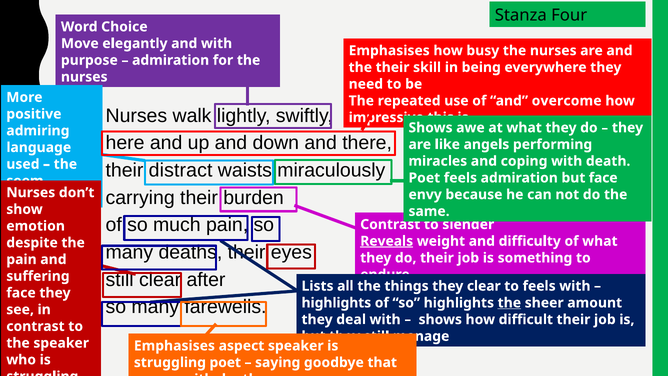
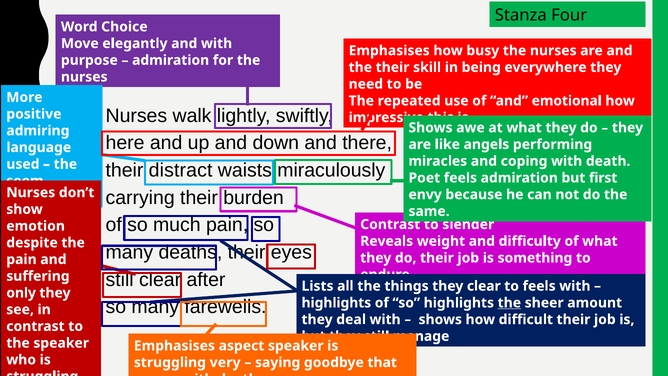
overcome: overcome -> emotional (567, 101)
but face: face -> first (603, 178)
Reveals underline: present -> none (387, 241)
face: face -> only (21, 293)
struggling poet: poet -> very (225, 362)
